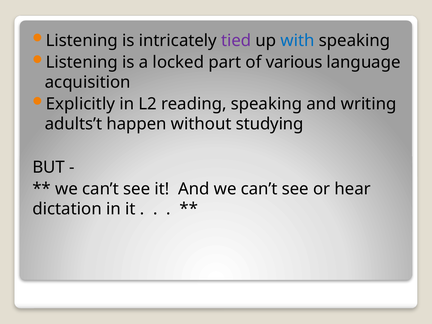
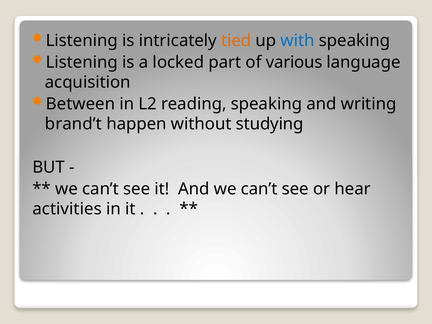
tied colour: purple -> orange (236, 41)
Explicitly: Explicitly -> Between (80, 104)
adults’t: adults’t -> brand’t (73, 124)
dictation: dictation -> activities (67, 209)
